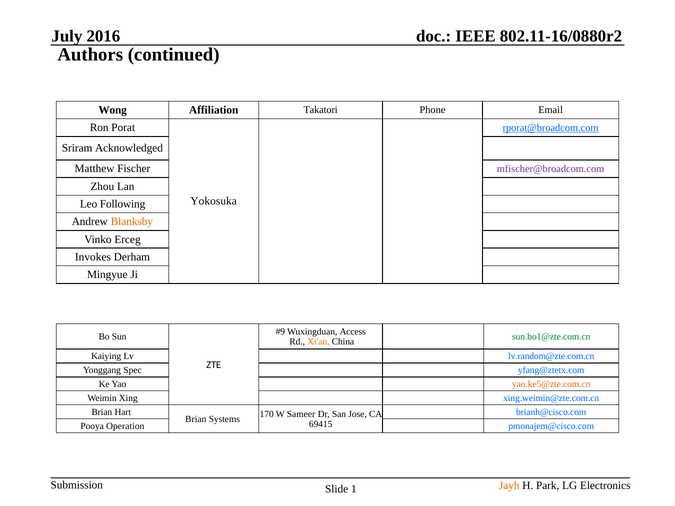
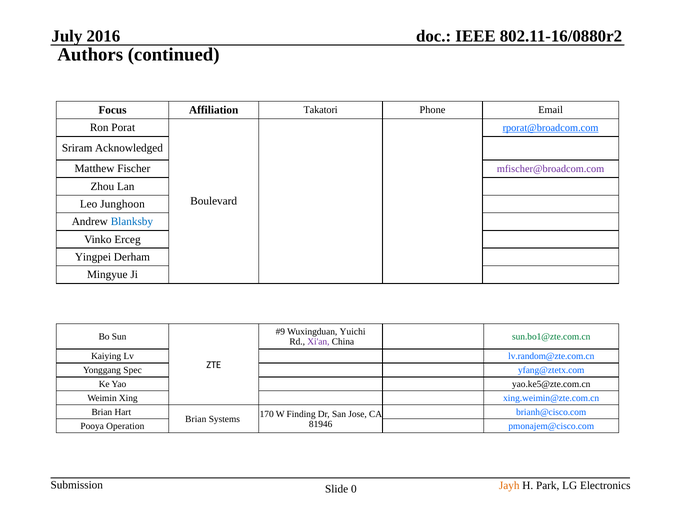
Wong: Wong -> Focus (113, 110)
Yokosuka: Yokosuka -> Boulevard (214, 201)
Following: Following -> Junghoon (122, 204)
Blanksby colour: orange -> blue (132, 222)
Invokes: Invokes -> Yingpei (93, 257)
Access: Access -> Yuichi (353, 332)
Xi'an colour: orange -> purple (318, 342)
yao.ke5@zte.com.cn colour: orange -> black (551, 384)
Sameer: Sameer -> Finding (301, 414)
69415: 69415 -> 81946 (321, 424)
1: 1 -> 0 (354, 489)
